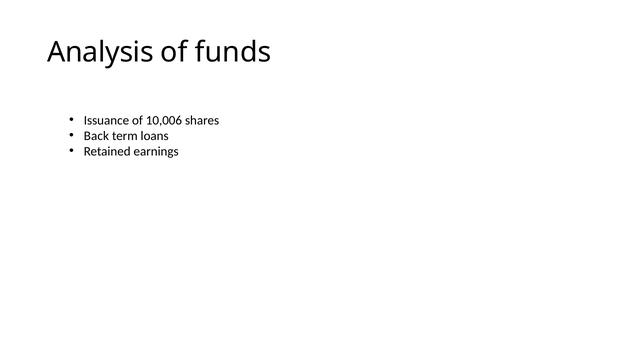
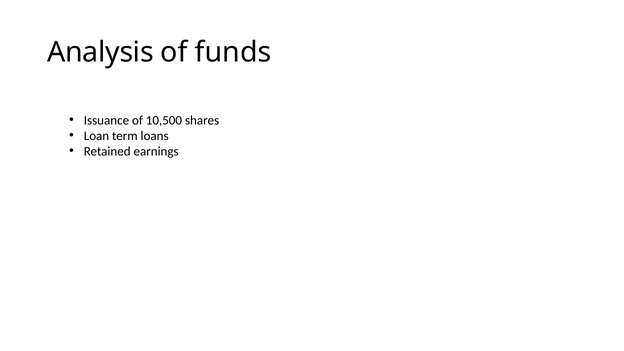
10,006: 10,006 -> 10,500 (164, 120)
Back: Back -> Loan (96, 136)
